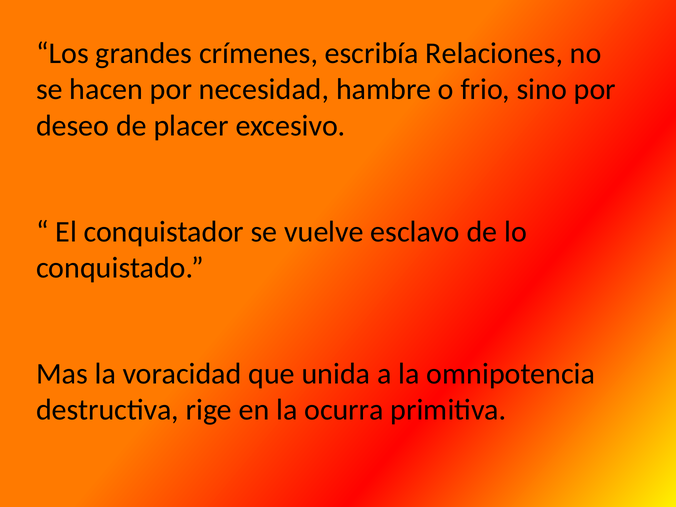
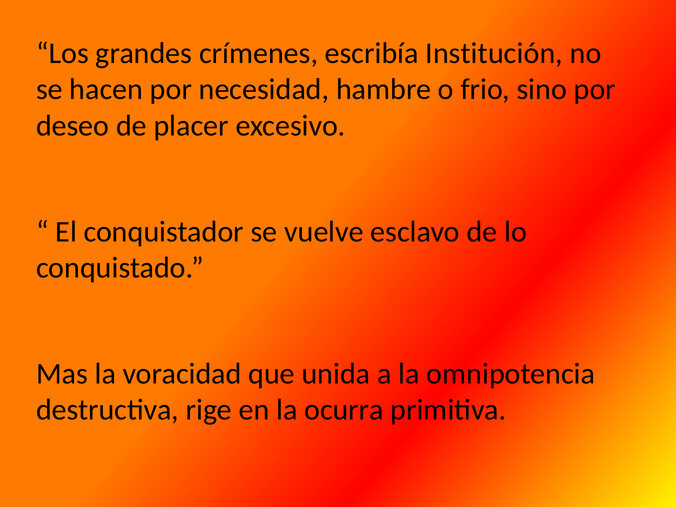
Relaciones: Relaciones -> Institución (494, 53)
